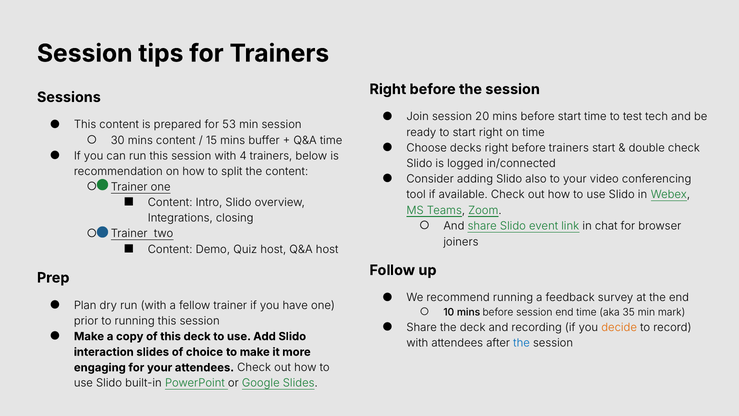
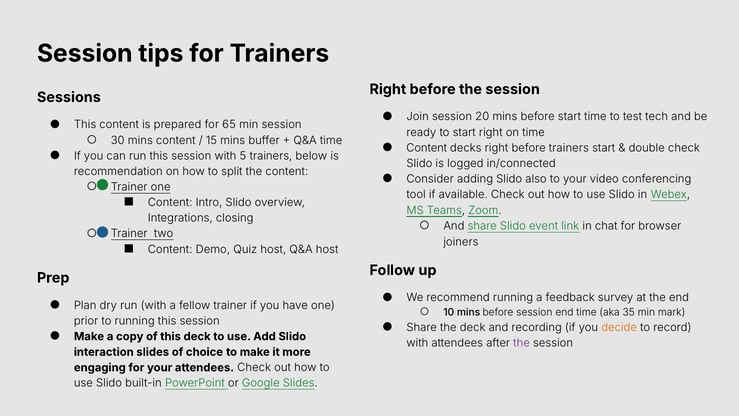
53: 53 -> 65 (229, 125)
Choose: Choose -> Content (427, 148)
4: 4 -> 5 (243, 156)
the colour: blue -> purple (522, 343)
